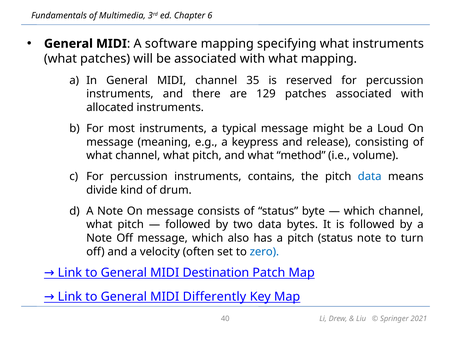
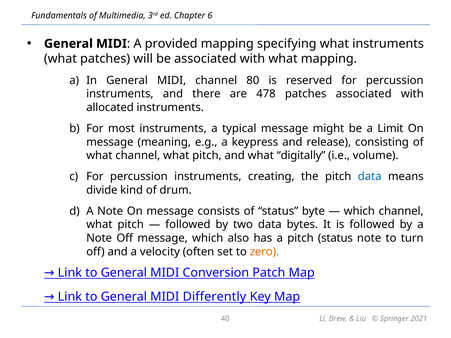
software: software -> provided (171, 44)
35: 35 -> 80 (253, 80)
129: 129 -> 478 (266, 94)
Loud: Loud -> Limit (390, 129)
method: method -> digitally (301, 156)
contains: contains -> creating (271, 177)
zero colour: blue -> orange (264, 252)
Destination: Destination -> Conversion (216, 273)
